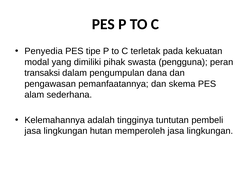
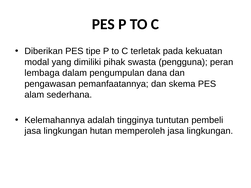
Penyedia: Penyedia -> Diberikan (44, 51)
transaksi: transaksi -> lembaga (42, 73)
